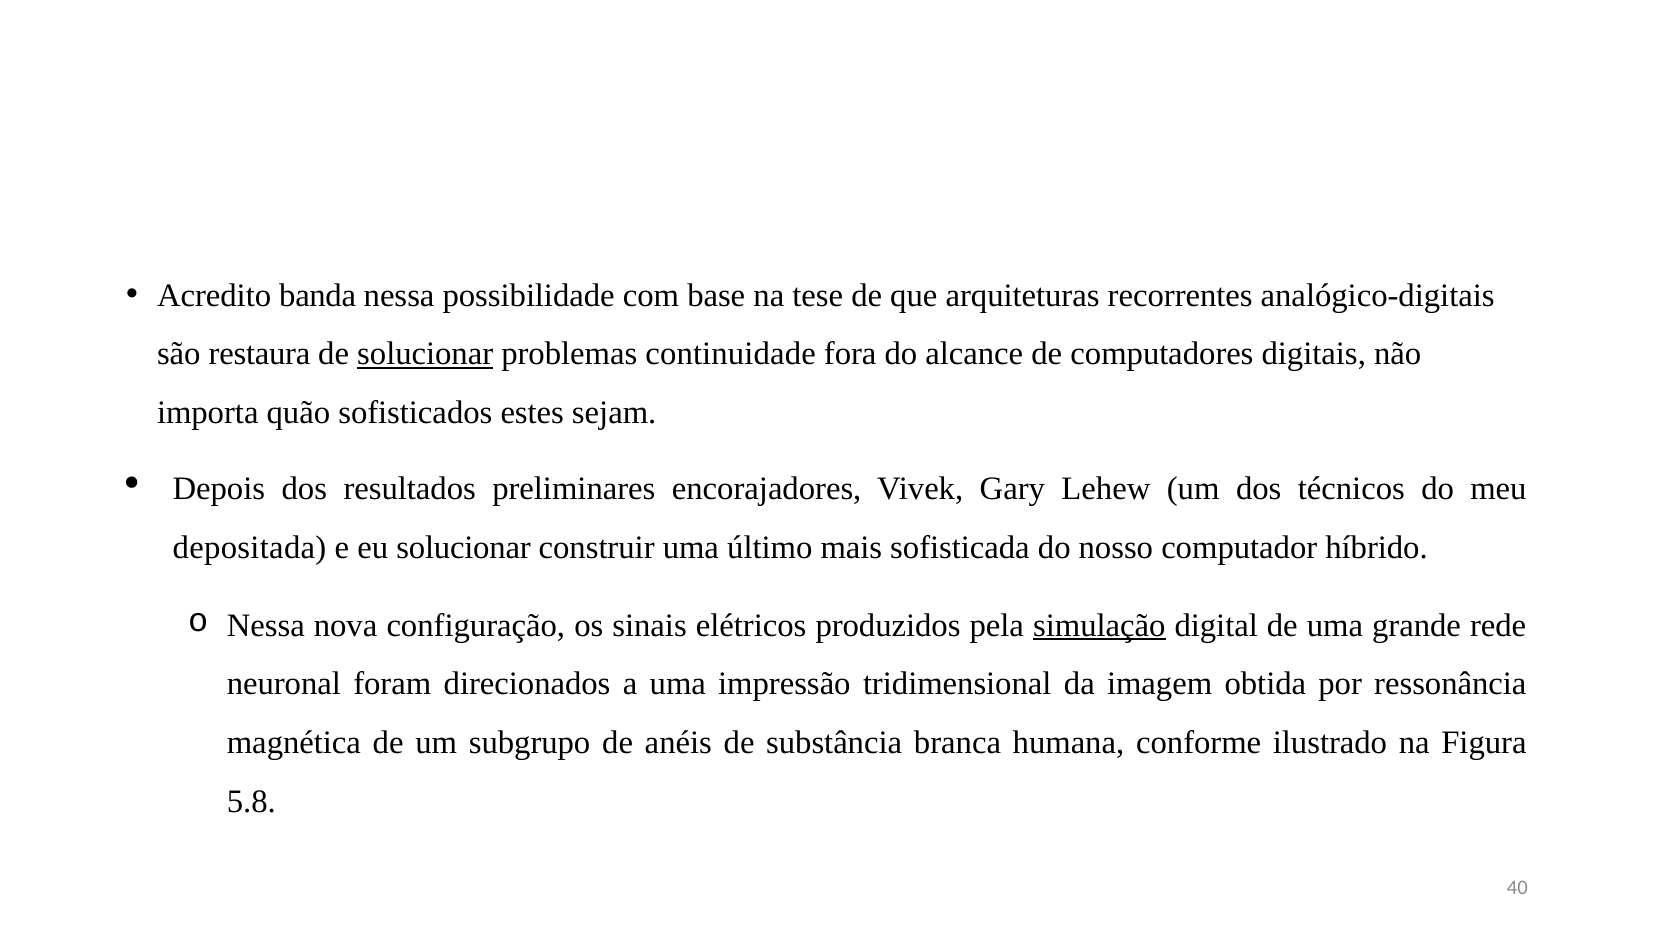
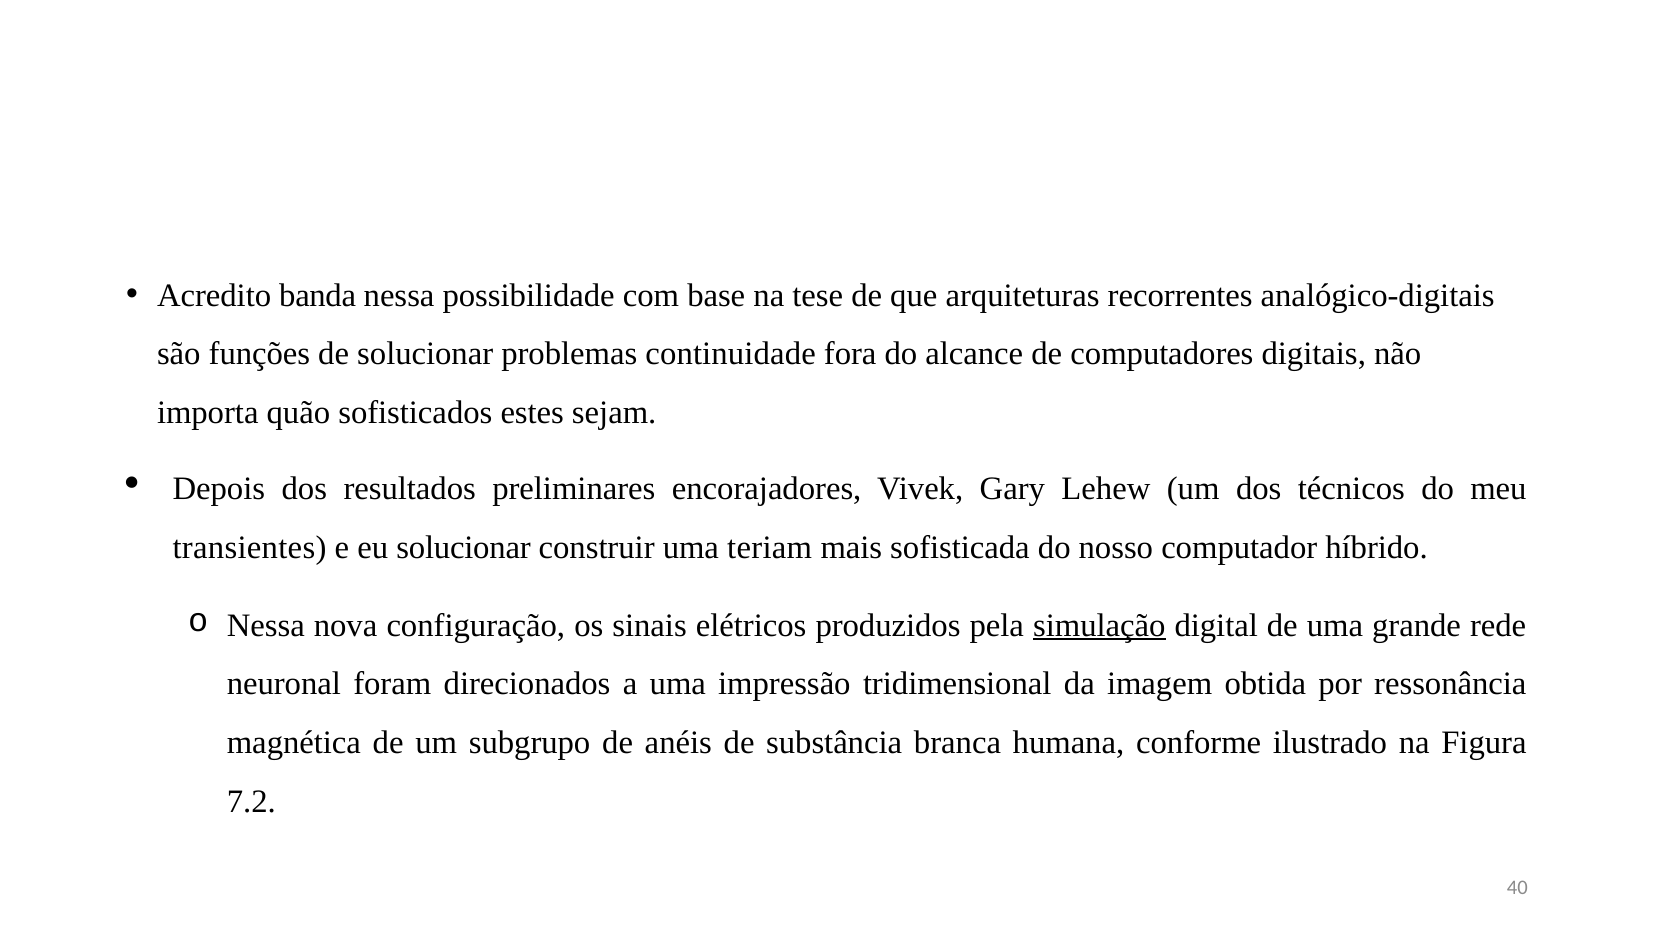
restaura: restaura -> funções (259, 354)
solucionar underline: present -> none (425, 354)
depositada: depositada -> transientes (250, 548)
último: último -> teriam (770, 548)
5.8: 5.8 -> 7.2 (251, 802)
